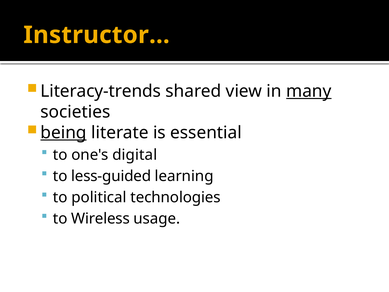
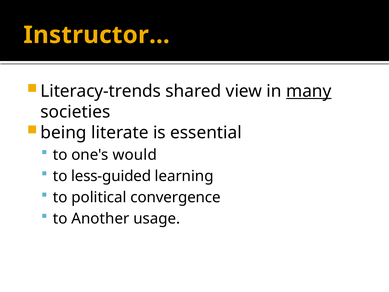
being underline: present -> none (64, 132)
digital: digital -> would (135, 155)
technologies: technologies -> convergence (176, 197)
Wireless: Wireless -> Another (100, 218)
